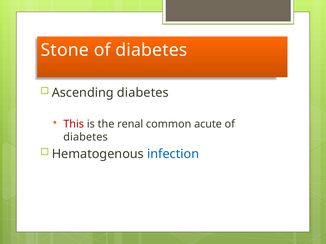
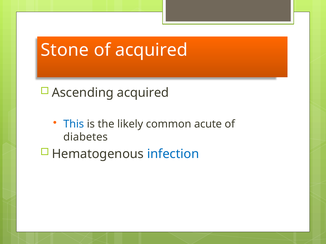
diabetes: diabetes -> acquired (151, 50)
Ascending diabetes: diabetes -> acquired (143, 93)
This colour: red -> blue (74, 124)
renal: renal -> likely (130, 124)
